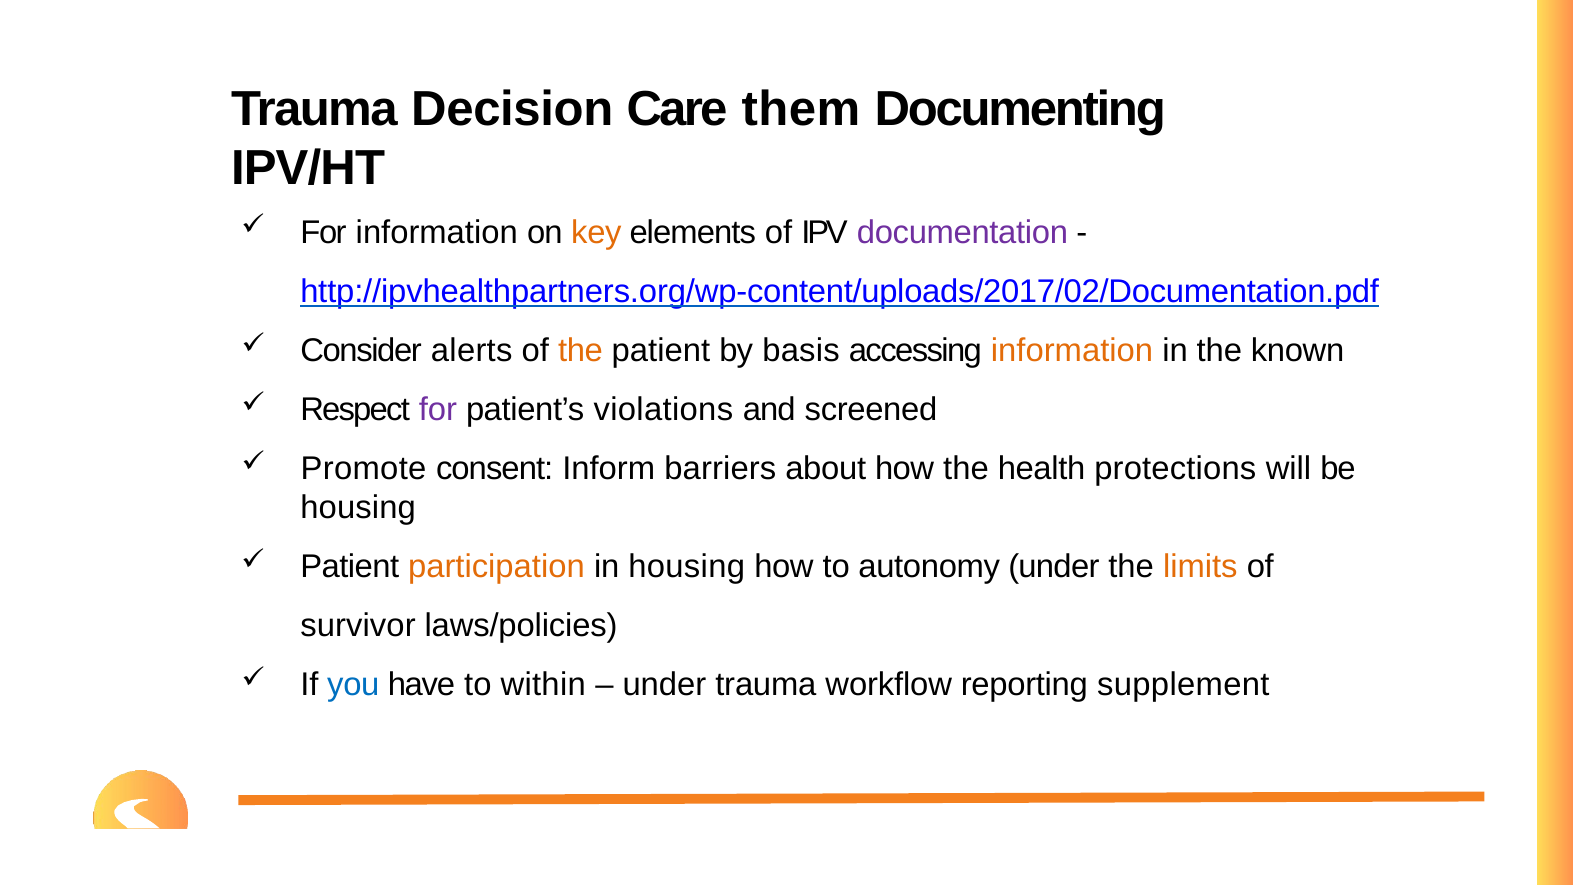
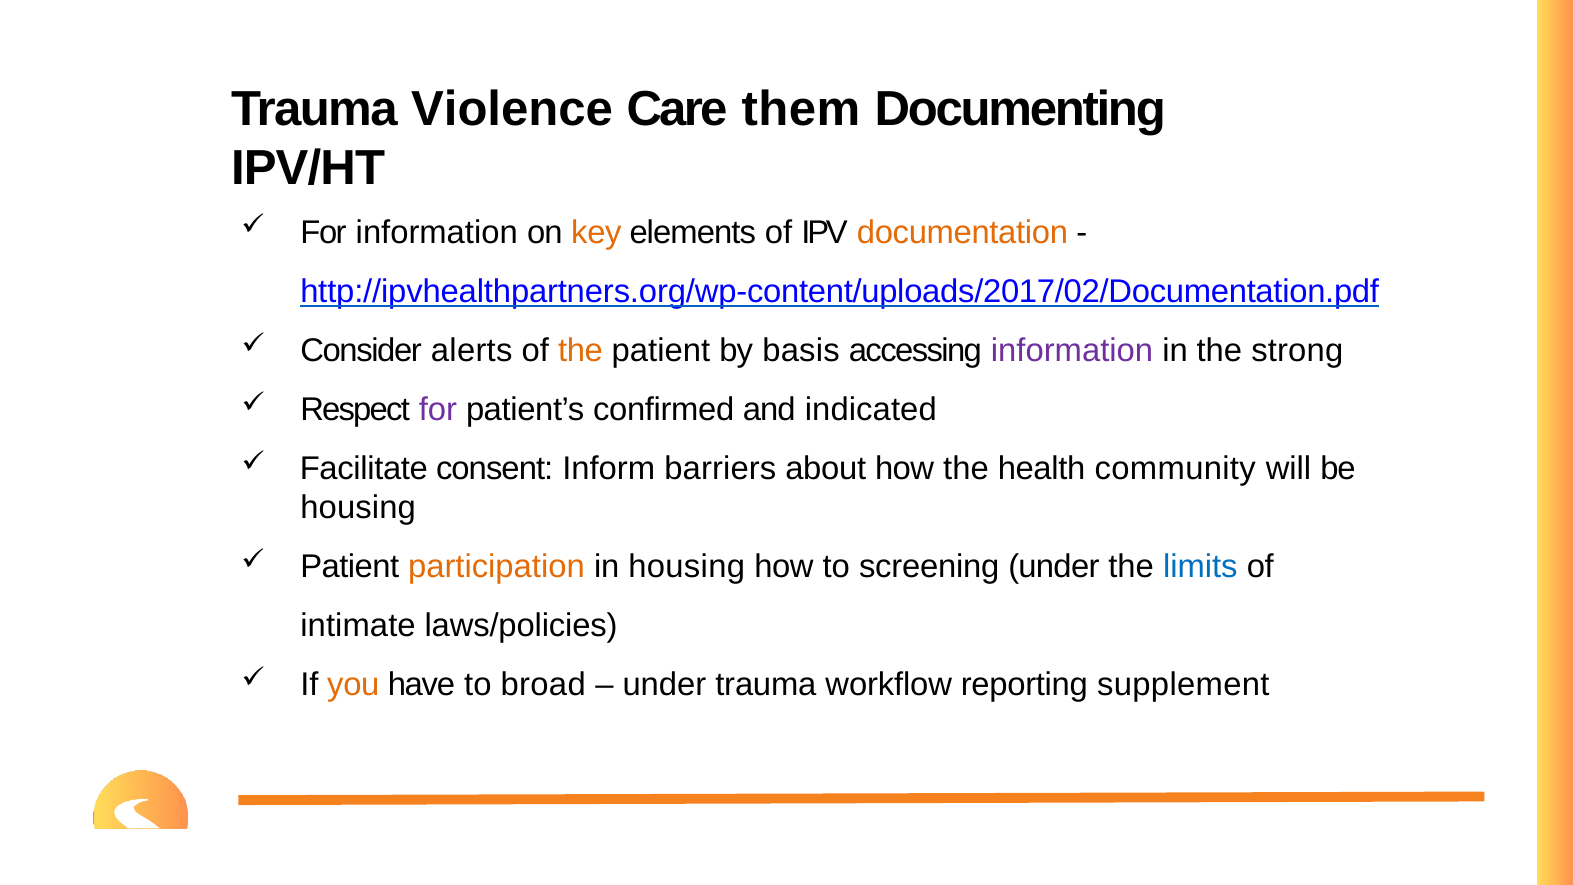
Decision: Decision -> Violence (512, 110)
documentation colour: purple -> orange (962, 232)
information colour: orange -> purple (1072, 350)
known: known -> strong (1297, 350)
violations: violations -> confirmed (664, 409)
screened: screened -> indicated (871, 409)
Promote: Promote -> Facilitate (364, 469)
protections: protections -> community (1175, 469)
autonomy: autonomy -> screening (929, 567)
limits colour: orange -> blue (1200, 567)
survivor: survivor -> intimate (358, 626)
you colour: blue -> orange (353, 685)
within: within -> broad (543, 685)
